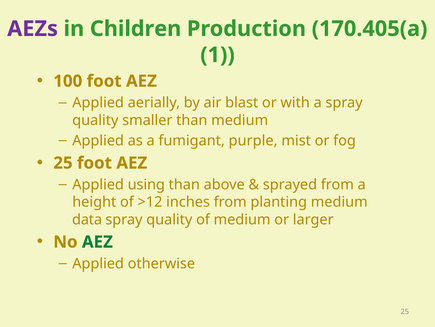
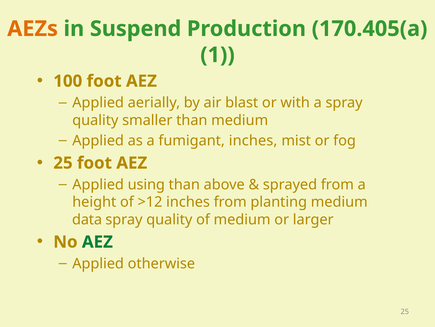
AEZs colour: purple -> orange (33, 29)
Children: Children -> Suspend (136, 29)
fumigant purple: purple -> inches (253, 140)
